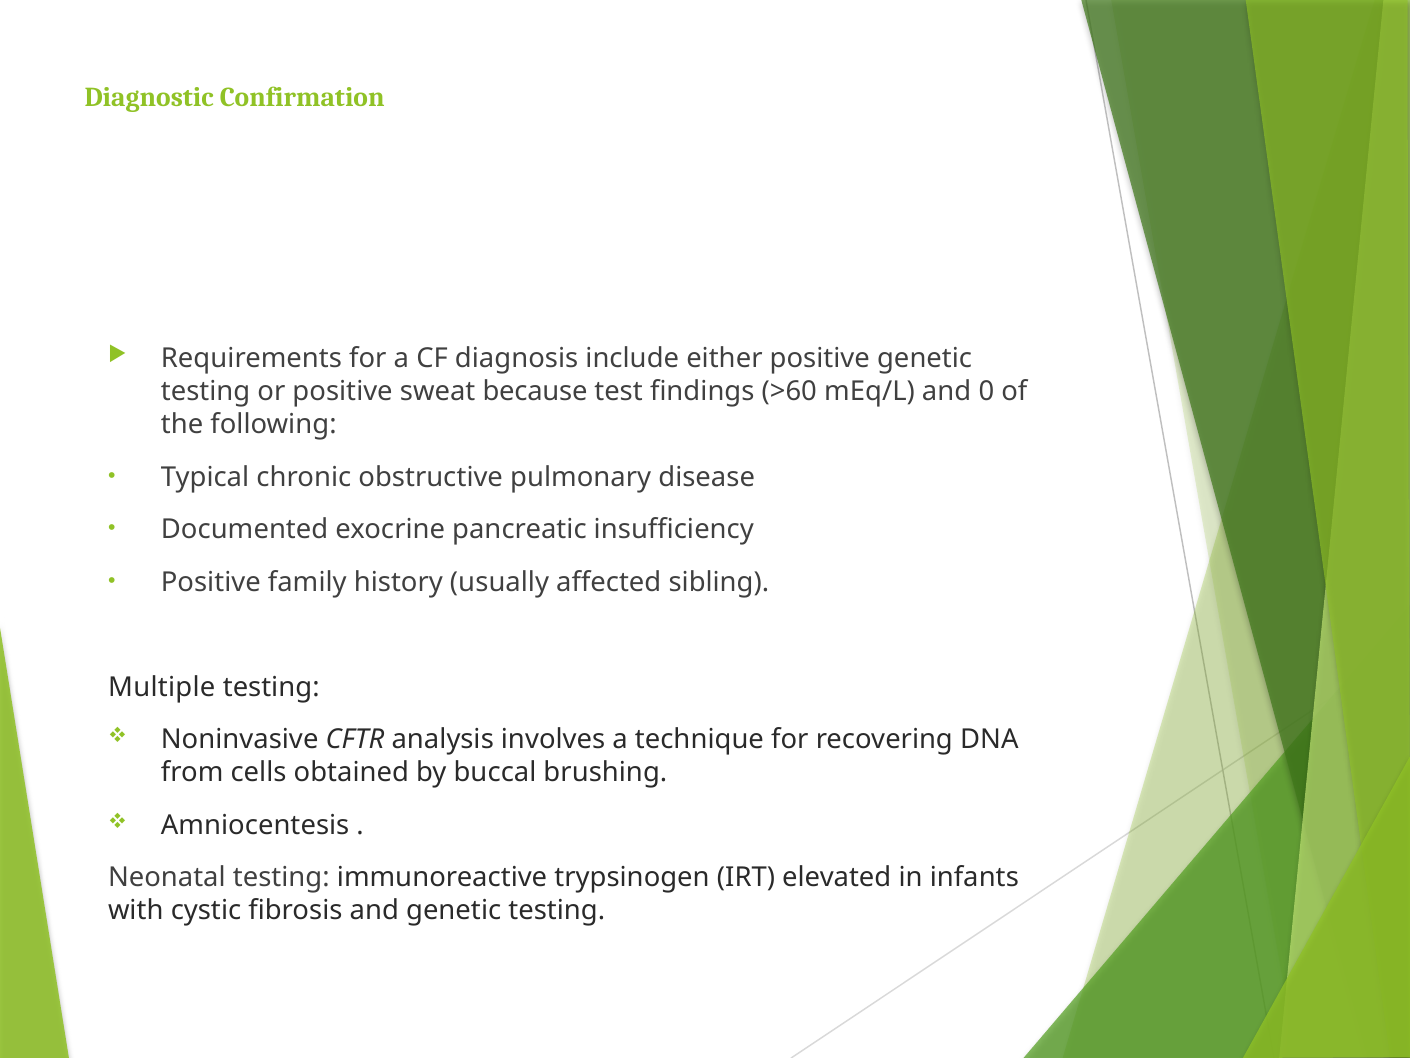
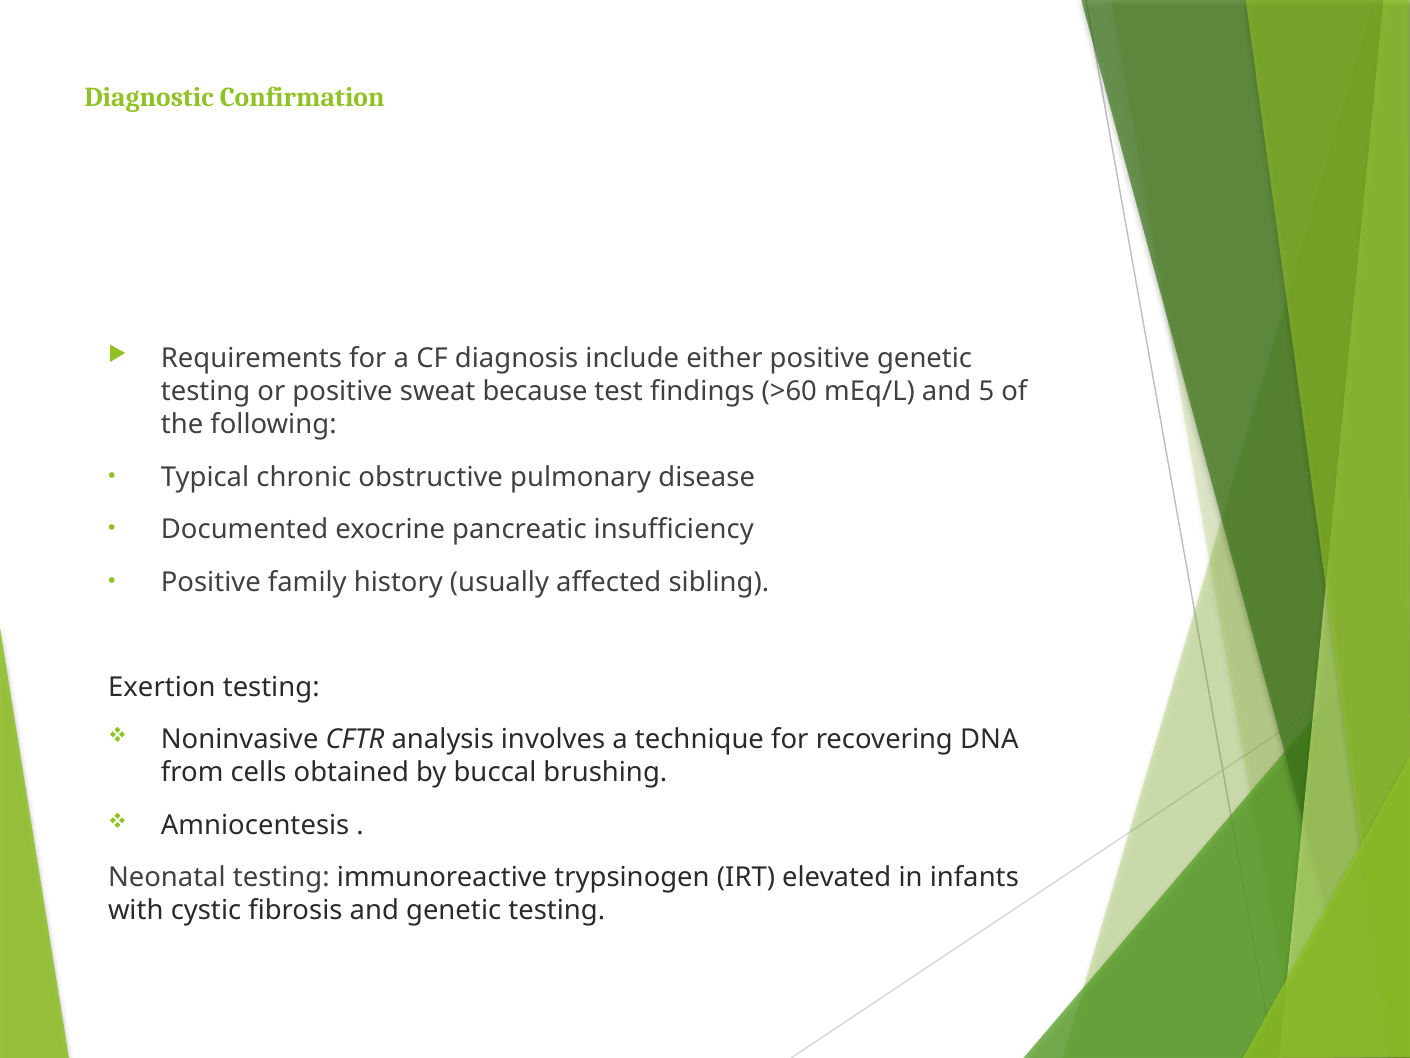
0: 0 -> 5 (986, 392)
Multiple: Multiple -> Exertion (162, 687)
